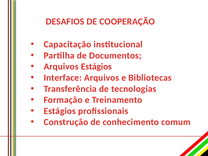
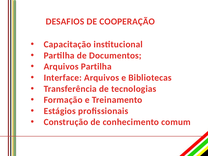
Arquivos Estágios: Estágios -> Partilha (96, 67)
